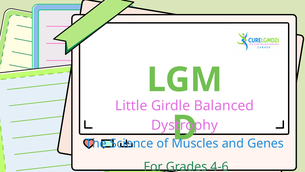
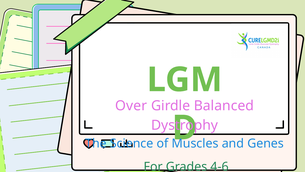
Little: Little -> Over (131, 105)
